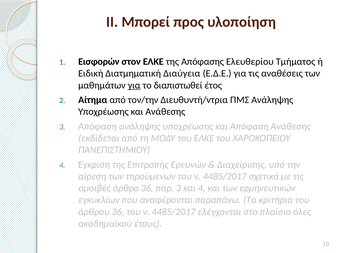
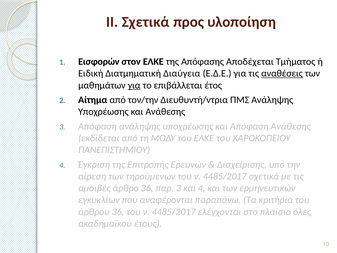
ΙΙ Μπορεί: Μπορεί -> Σχετικά (146, 22)
Ελευθερίου: Ελευθερίου -> Αποδέχεται (250, 62)
αναθέσεις underline: none -> present (282, 73)
διαπιστωθεί: διαπιστωθεί -> επιβάλλεται (178, 85)
